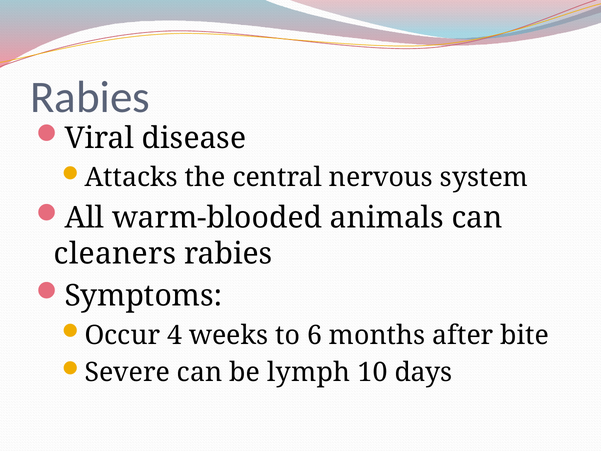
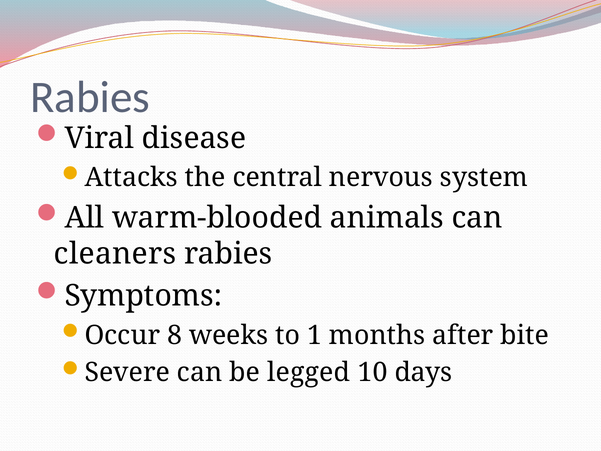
4: 4 -> 8 (175, 335)
6: 6 -> 1 (315, 335)
lymph: lymph -> legged (309, 372)
